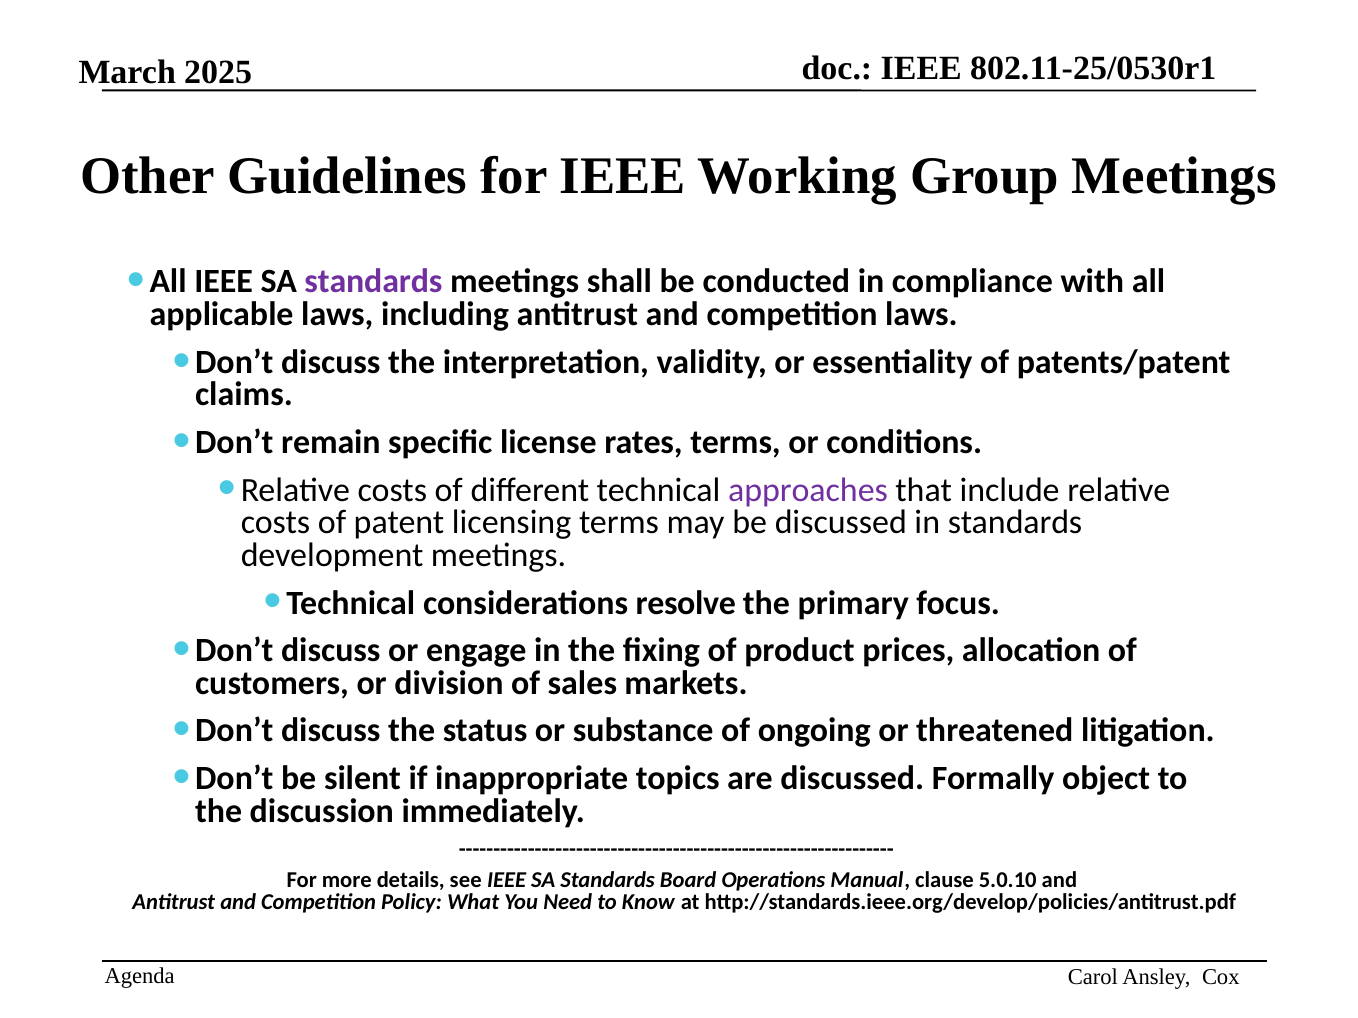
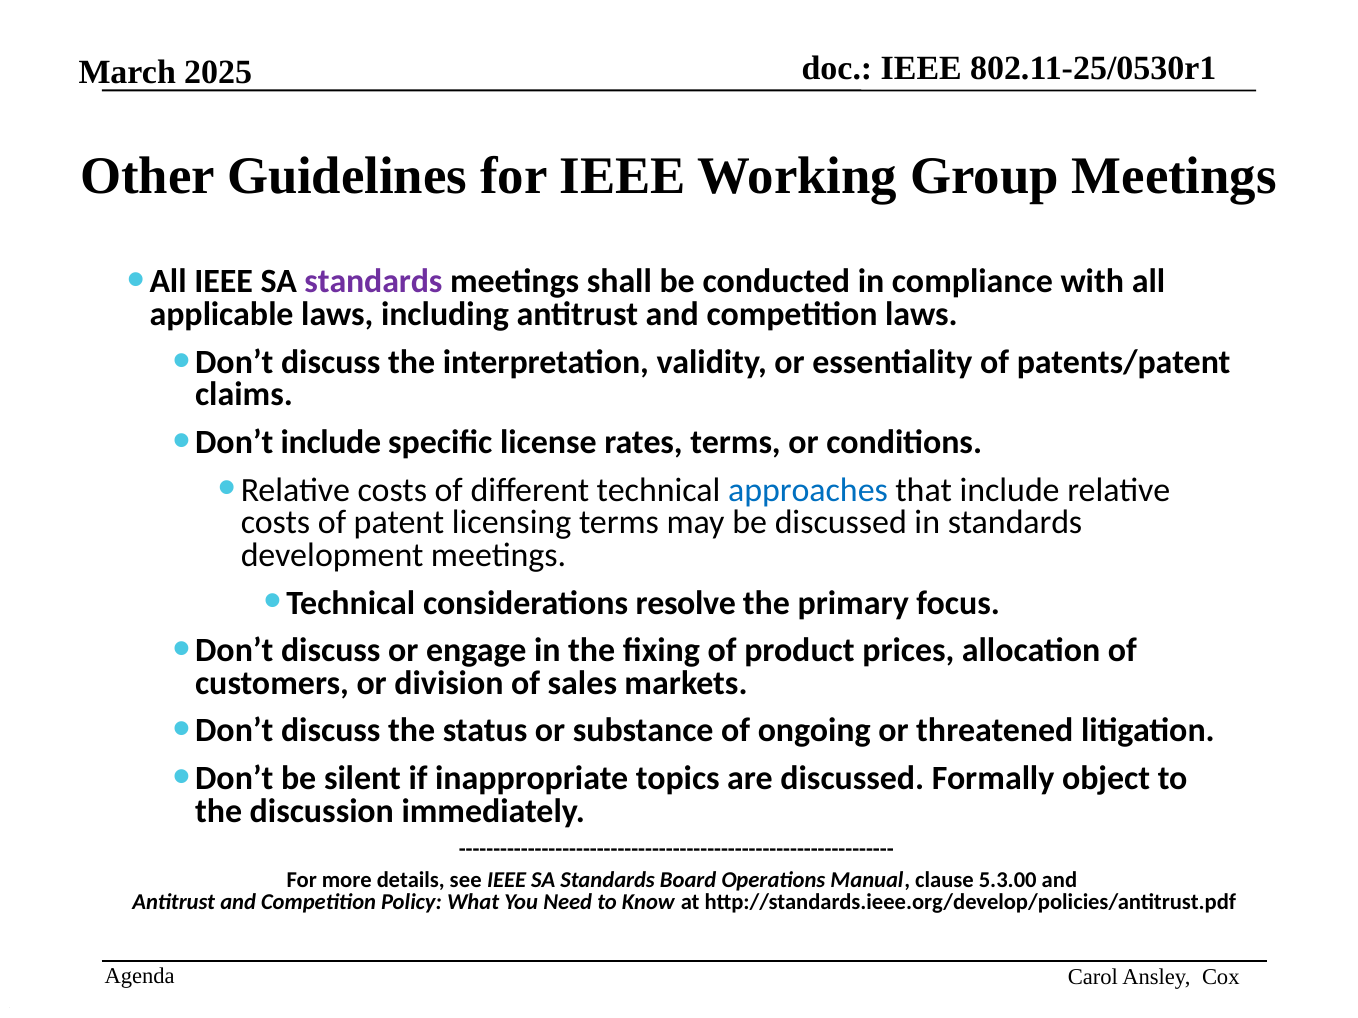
Don’t remain: remain -> include (331, 442)
approaches colour: purple -> blue (808, 490)
5.0.10: 5.0.10 -> 5.3.00 (1008, 881)
